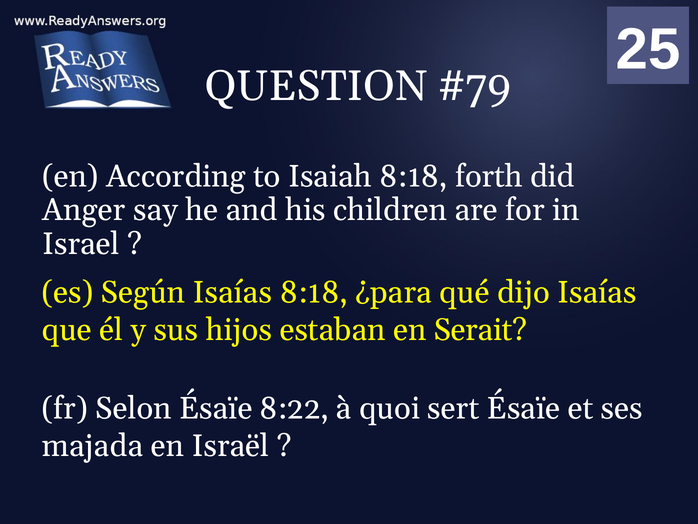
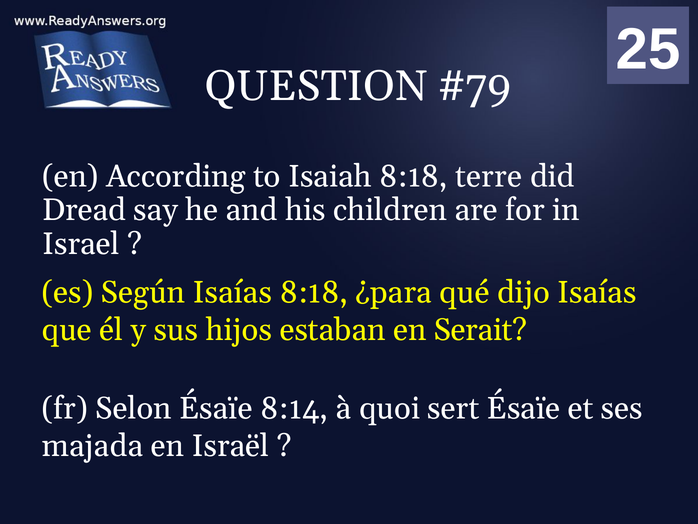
forth: forth -> terre (489, 177)
Anger: Anger -> Dread (84, 210)
8:22: 8:22 -> 8:14 (294, 408)
